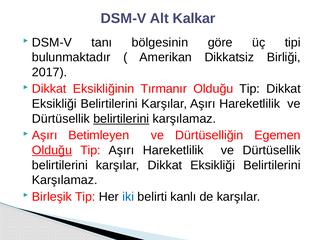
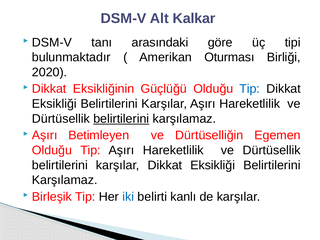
bölgesinin: bölgesinin -> arasındaki (160, 42)
Dikkatsiz: Dikkatsiz -> Oturması (229, 57)
2017: 2017 -> 2020 (50, 72)
Tırmanır: Tırmanır -> Güçlüğü (164, 89)
Tip colour: black -> blue (250, 89)
Olduğu underline: present -> none (52, 150)
